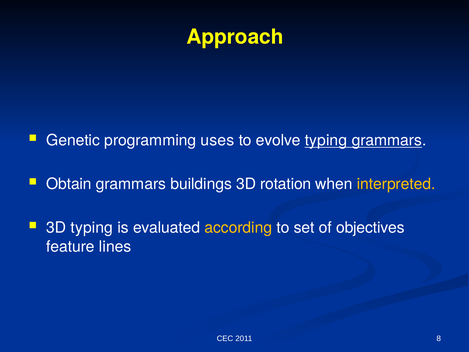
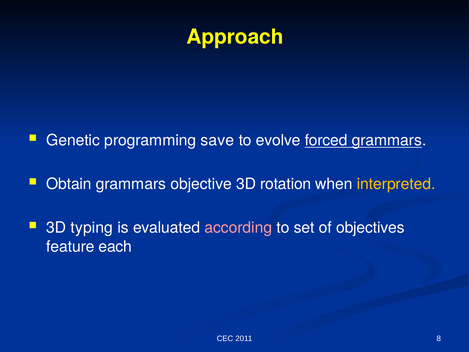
uses: uses -> save (217, 140)
evolve typing: typing -> forced (326, 140)
buildings: buildings -> objective (201, 184)
according colour: yellow -> pink (238, 228)
lines: lines -> each (115, 246)
